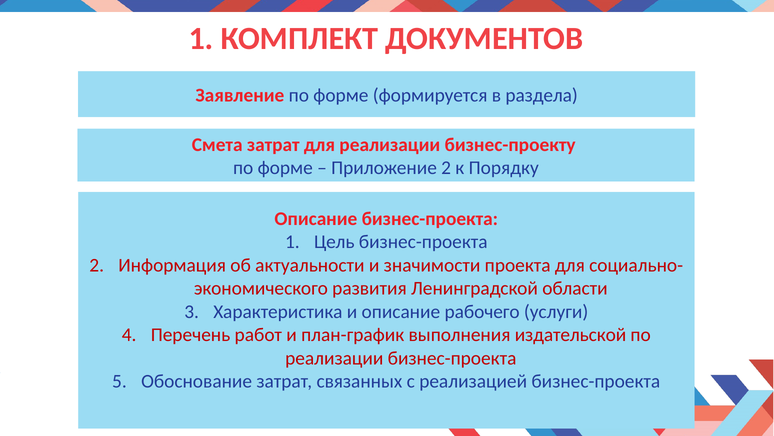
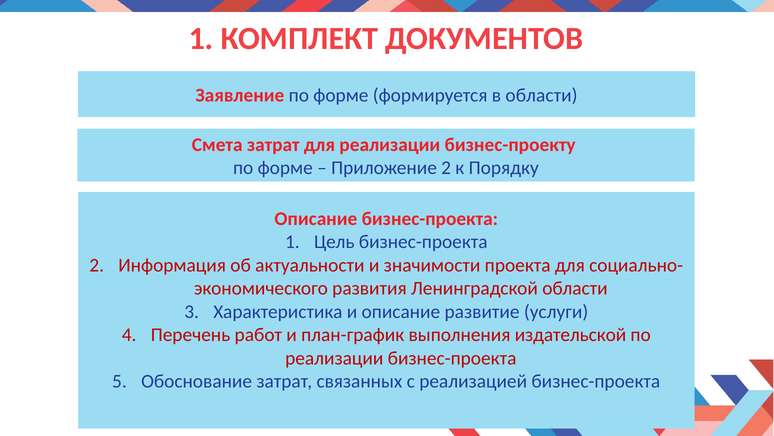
в раздела: раздела -> области (542, 95)
рабочего: рабочего -> развитие (482, 311)
